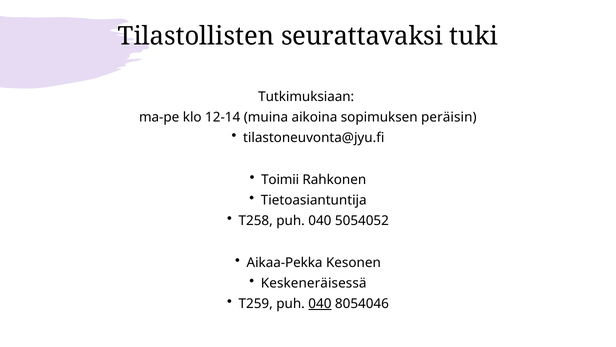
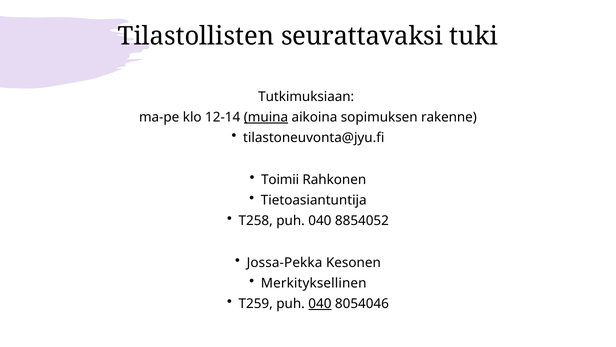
muina underline: none -> present (266, 117)
peräisin: peräisin -> rakenne (449, 117)
5054052: 5054052 -> 8854052 (362, 220)
Aikaa-Pekka: Aikaa-Pekka -> Jossa-Pekka (284, 263)
Keskeneräisessä: Keskeneräisessä -> Merkityksellinen (314, 283)
